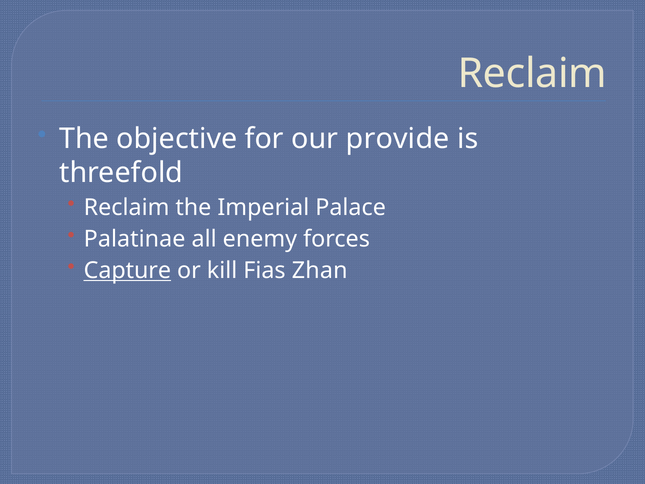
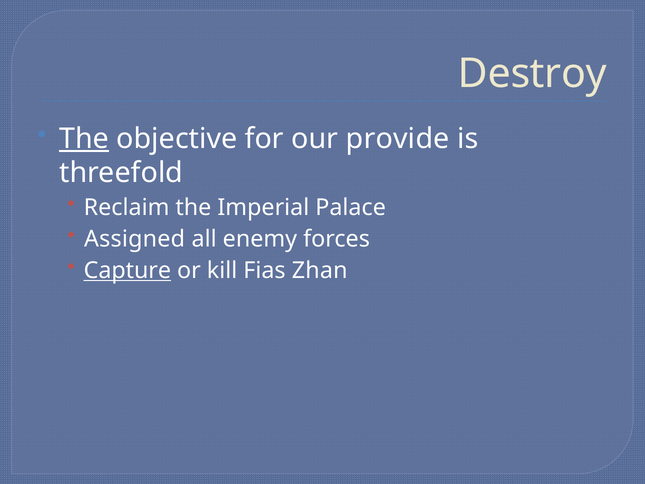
Reclaim: Reclaim -> Destroy (532, 73)
The underline: none -> present (84, 139)
Palatinae: Palatinae -> Assigned (135, 239)
